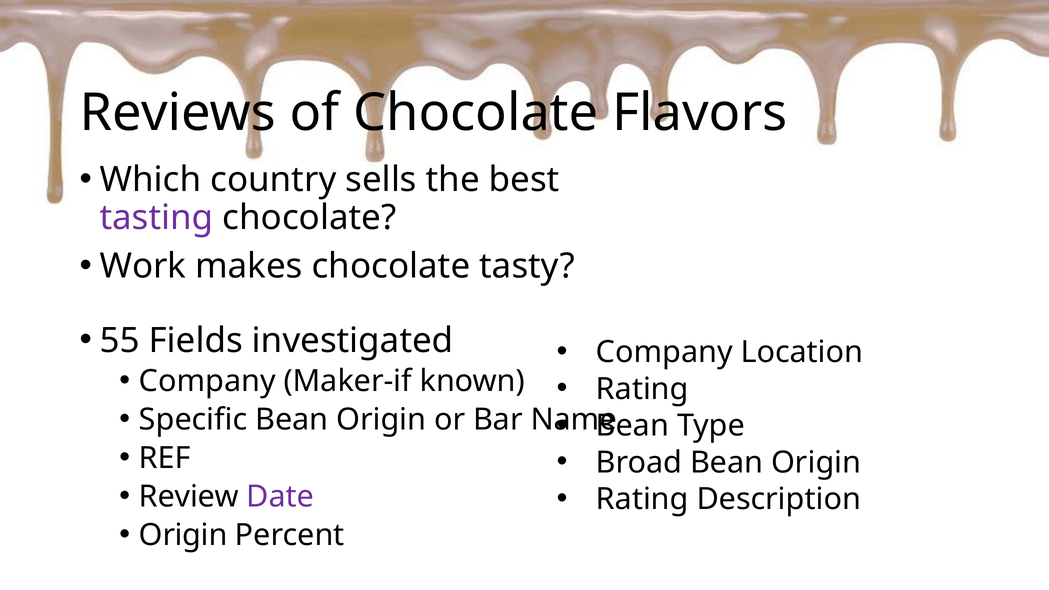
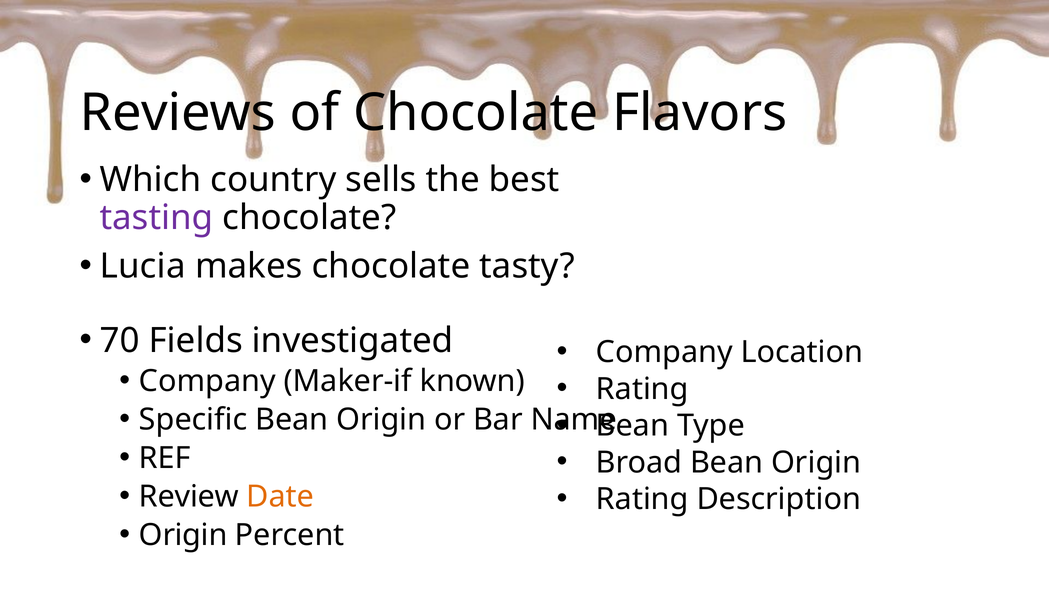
Work: Work -> Lucia (143, 266)
55: 55 -> 70 (120, 341)
Date colour: purple -> orange (280, 496)
